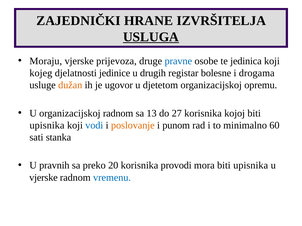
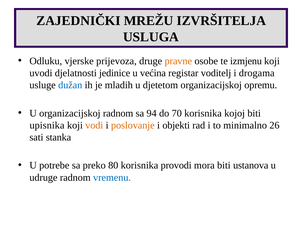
HRANE: HRANE -> MREŽU (149, 21)
USLUGA underline: present -> none (151, 37)
Moraju: Moraju -> Odluku (46, 61)
pravne colour: blue -> orange (178, 61)
jedinica: jedinica -> izmjenu (246, 61)
kojeg: kojeg -> uvodi (41, 73)
drugih: drugih -> većina (153, 73)
bolesne: bolesne -> voditelj (216, 73)
dužan colour: orange -> blue (70, 85)
ugovor: ugovor -> mladih (119, 85)
13: 13 -> 94 (152, 113)
27: 27 -> 70 (177, 113)
vodi colour: blue -> orange (94, 126)
punom: punom -> objekti (176, 126)
60: 60 -> 26 (274, 126)
pravnih: pravnih -> potrebe (54, 166)
20: 20 -> 80 (113, 166)
mora biti upisnika: upisnika -> ustanova (251, 166)
vjerske: vjerske -> udruge (43, 178)
